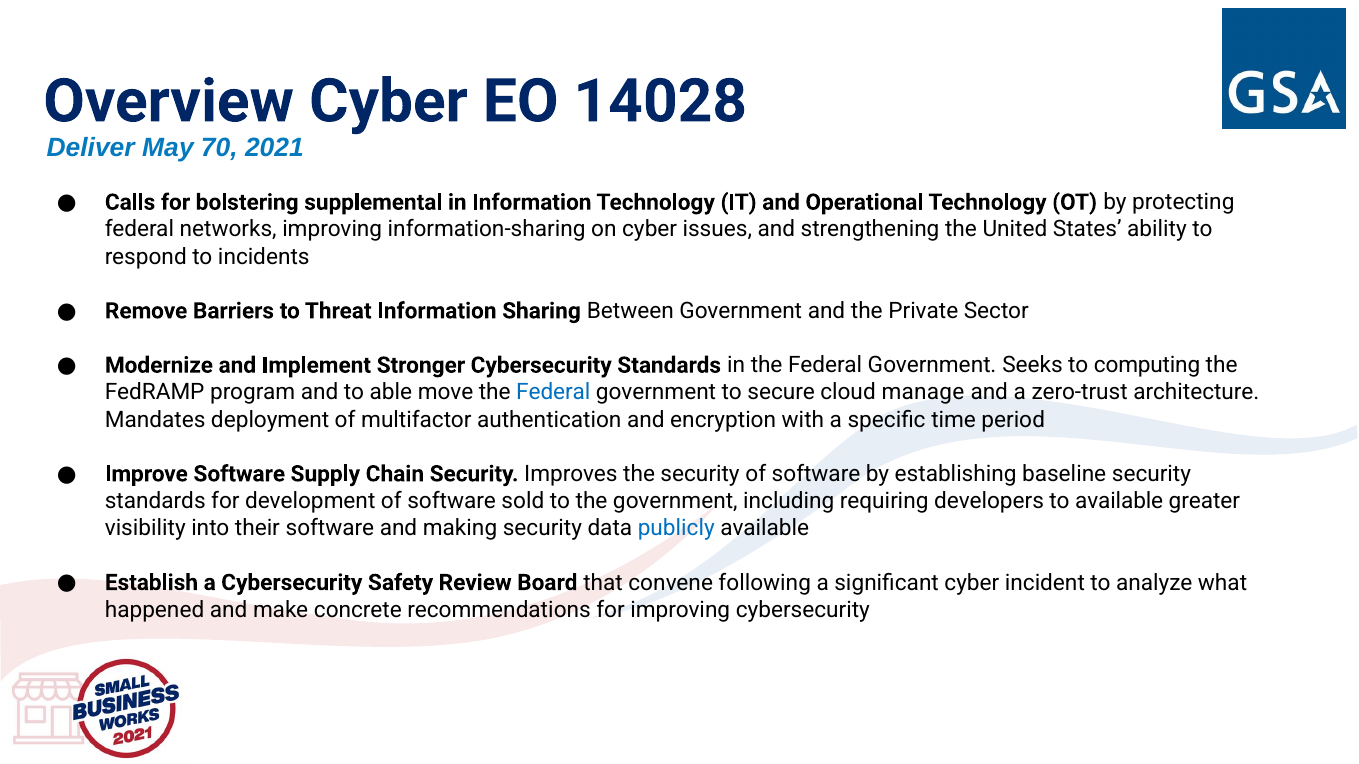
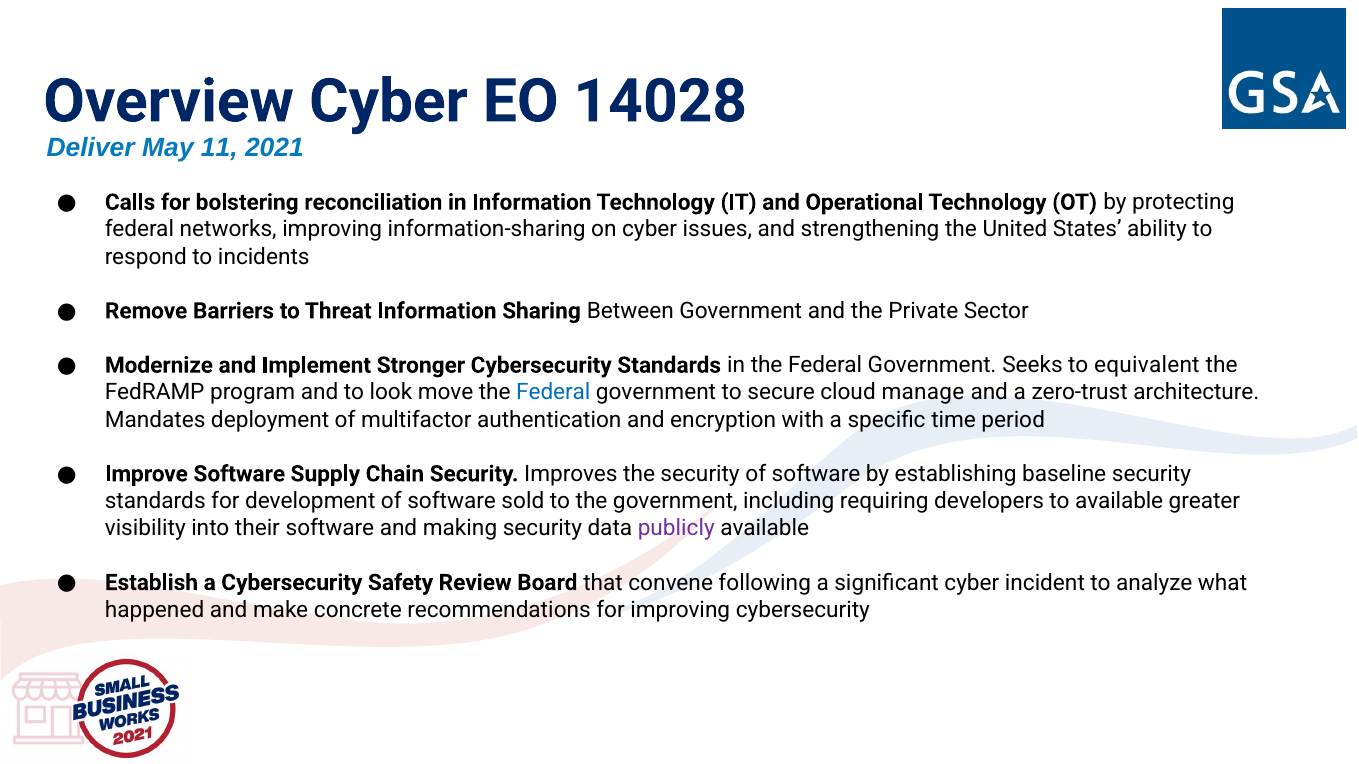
70: 70 -> 11 (219, 148)
supplemental: supplemental -> reconciliation (373, 202)
computing: computing -> equivalent (1147, 365)
able: able -> look (391, 393)
publicly colour: blue -> purple (676, 529)
